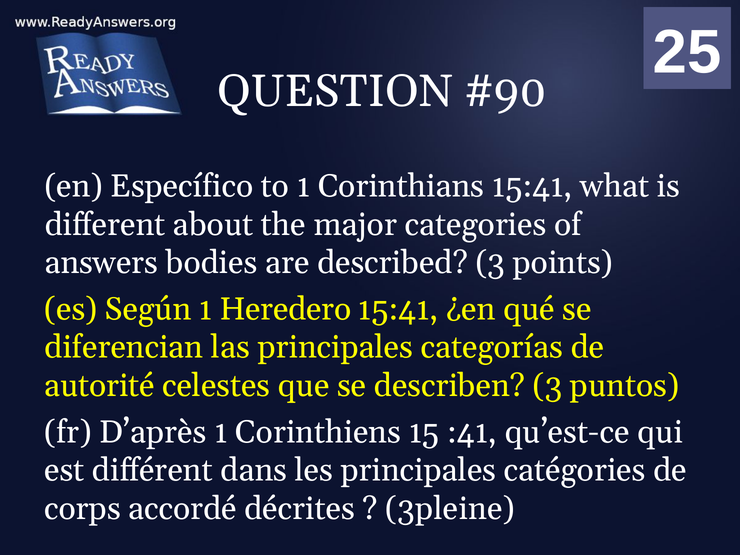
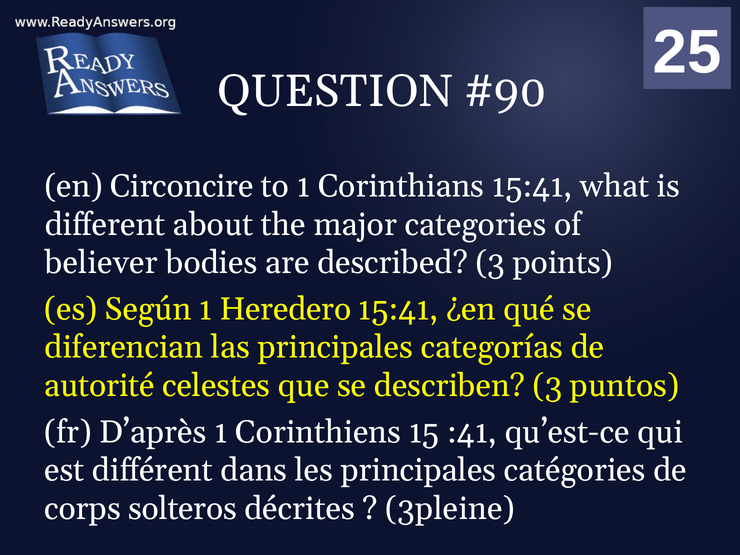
Específico: Específico -> Circoncire (182, 186)
answers: answers -> believer (101, 263)
accordé: accordé -> solteros (183, 509)
